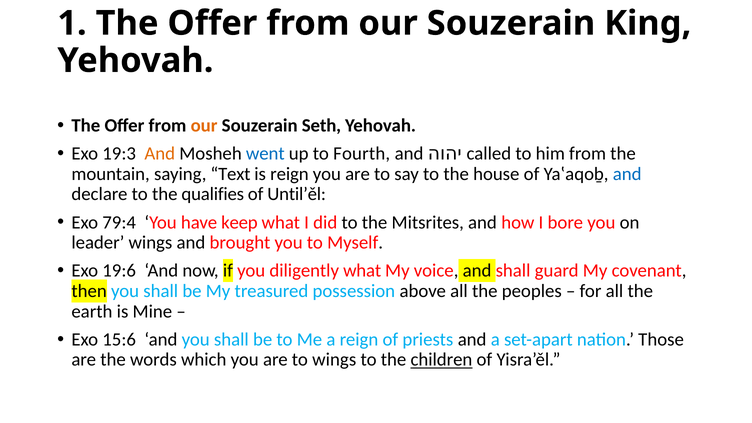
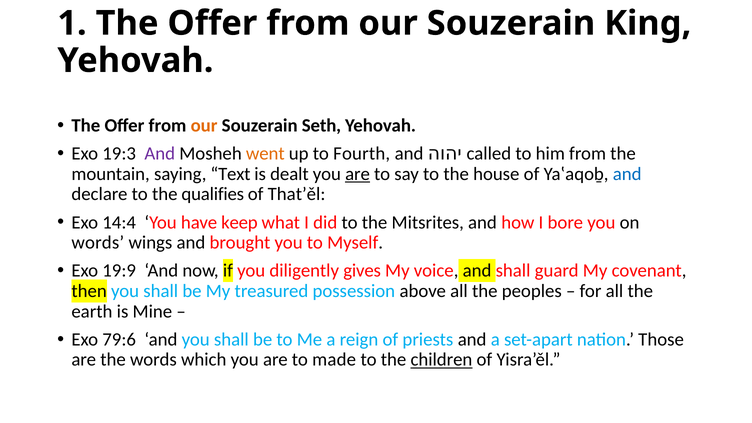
And colour: orange -> purple (160, 154)
went colour: blue -> orange (265, 154)
is reign: reign -> dealt (289, 174)
are underline: none -> present (358, 174)
Until’ěl: Until’ěl -> That’ěl (297, 194)
79:4: 79:4 -> 14:4 (119, 222)
leader: leader -> words (98, 243)
19:6: 19:6 -> 19:9 (119, 271)
diligently what: what -> gives (362, 271)
15:6: 15:6 -> 79:6 (119, 339)
to wings: wings -> made (334, 360)
